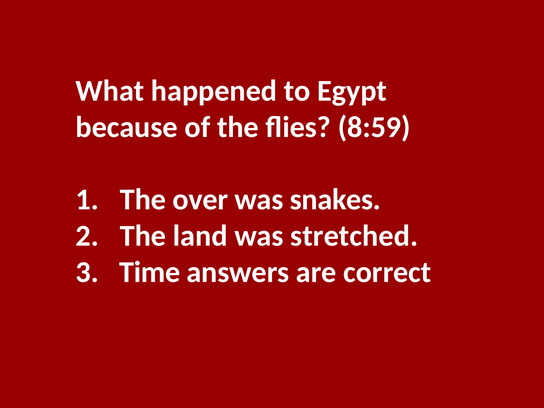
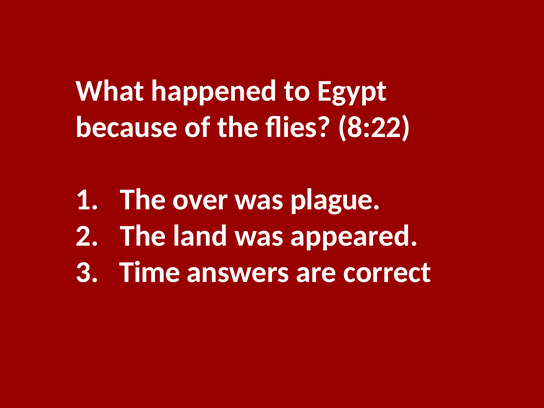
8:59: 8:59 -> 8:22 (374, 127)
snakes: snakes -> plague (335, 200)
stretched: stretched -> appeared (354, 236)
